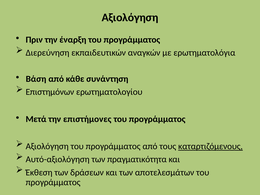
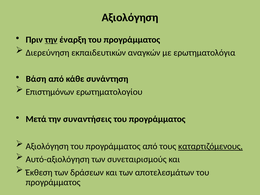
την underline: none -> present (51, 40)
επιστήμονες: επιστήμονες -> συναντήσεις (87, 119)
πραγματικότητα: πραγματικότητα -> συνεταιρισμούς (137, 159)
